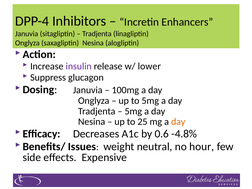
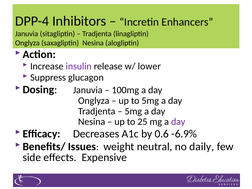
day colour: orange -> purple (178, 122)
-4.8%: -4.8% -> -6.9% (184, 134)
hour: hour -> daily (202, 147)
